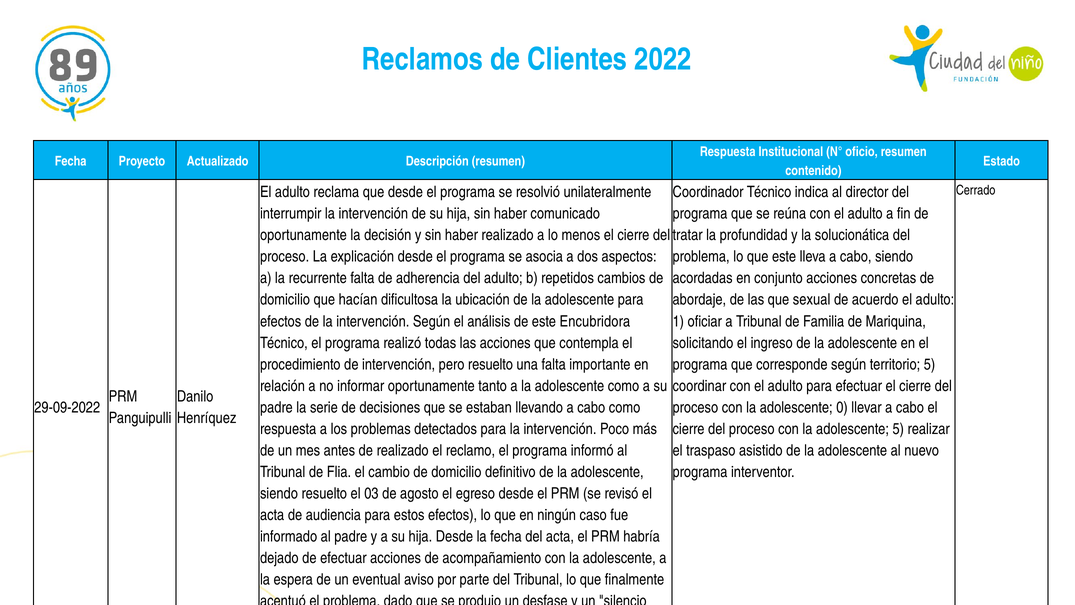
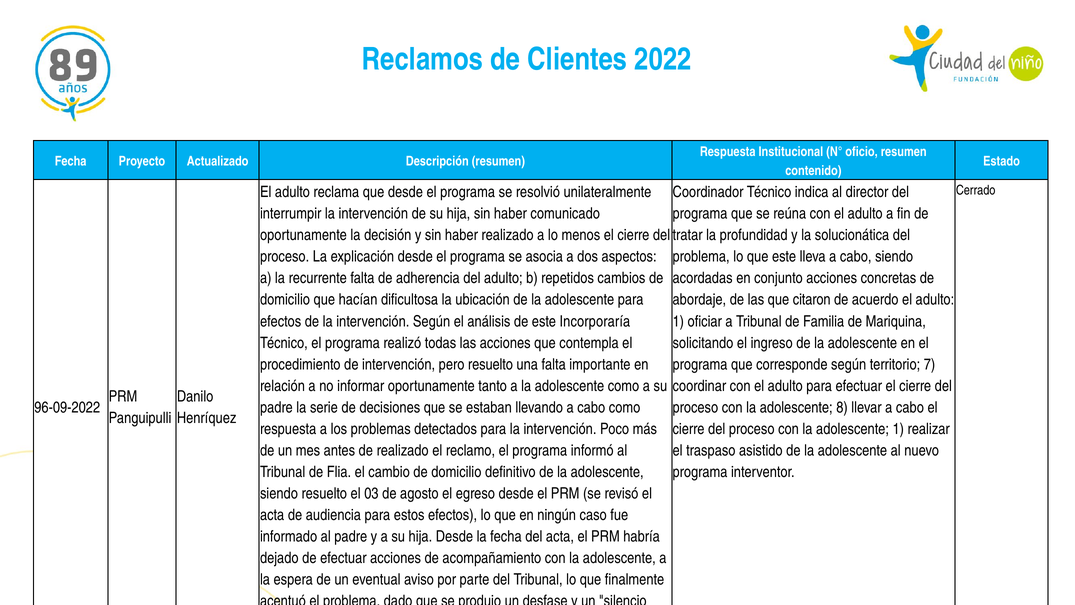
sexual: sexual -> citaron (812, 300)
Encubridora: Encubridora -> Incorporaría (595, 321)
territorio 5: 5 -> 7 (930, 364)
29-09-2022: 29-09-2022 -> 96-09-2022 (67, 407)
0: 0 -> 8 (842, 407)
adolescente 5: 5 -> 1 (898, 429)
